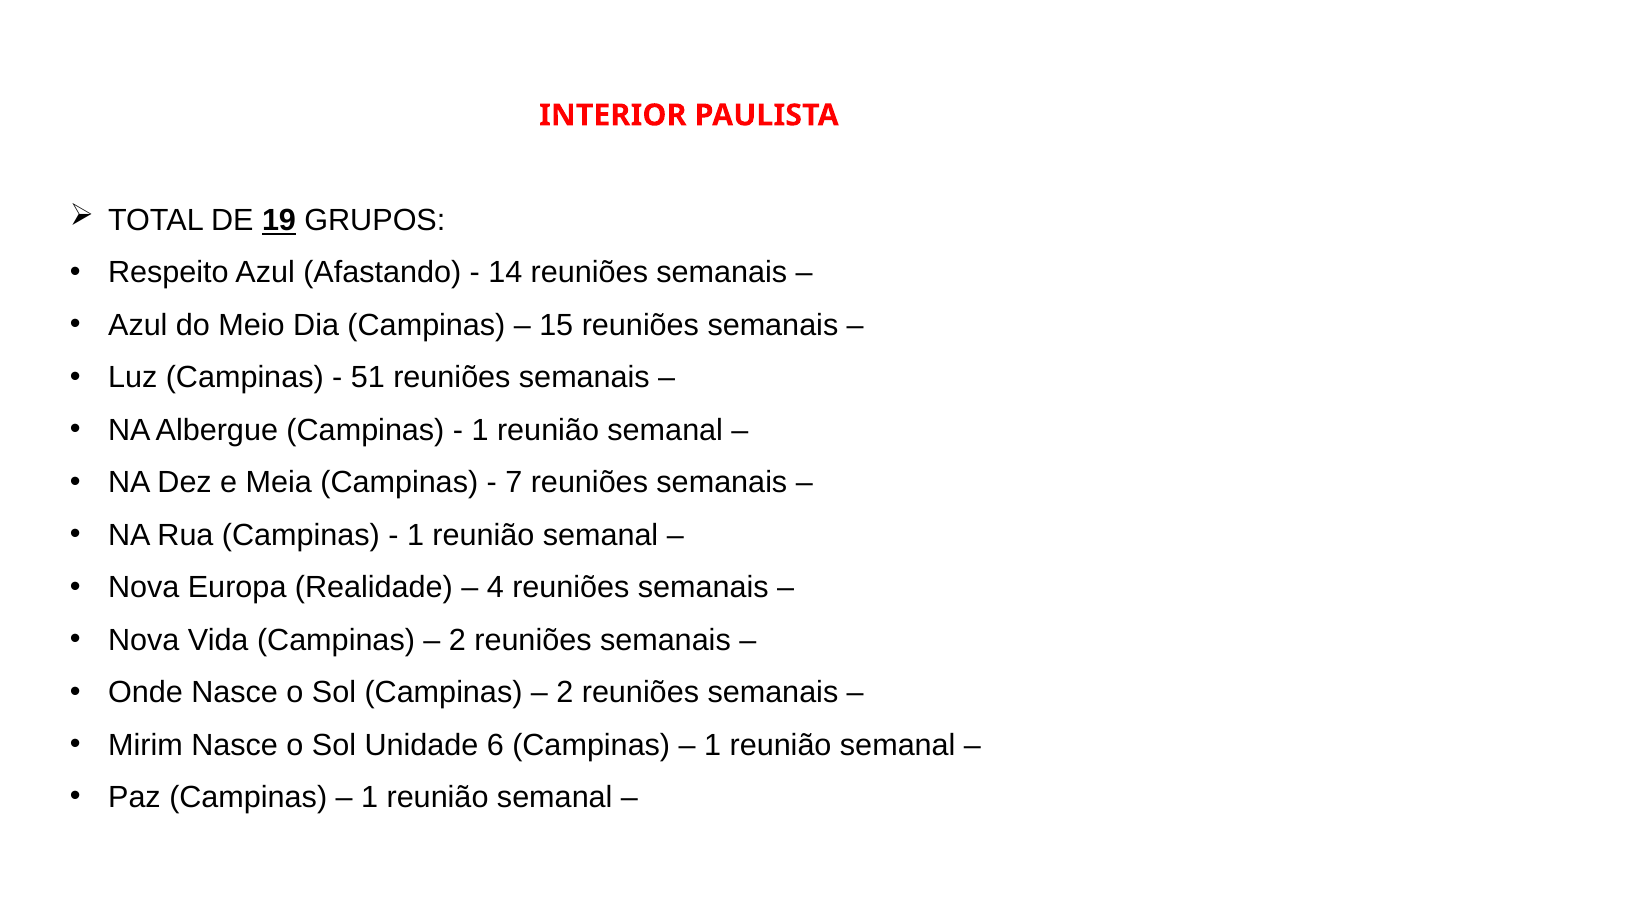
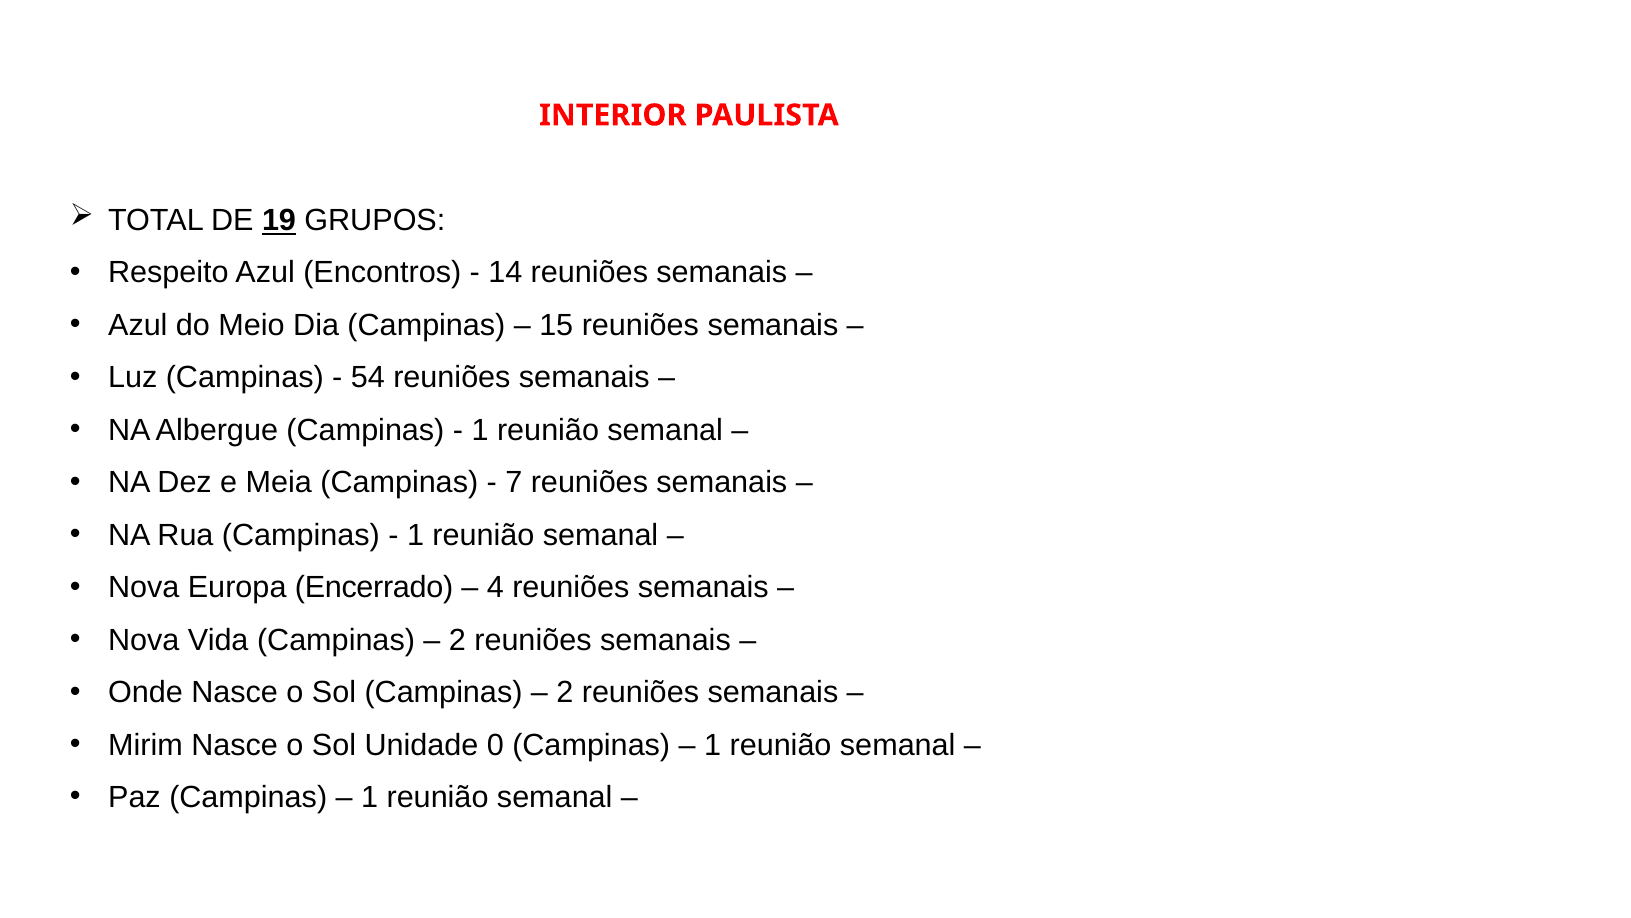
Afastando: Afastando -> Encontros (382, 273)
51: 51 -> 54 (368, 377)
Realidade: Realidade -> Encerrado (374, 587)
6: 6 -> 0 (495, 745)
